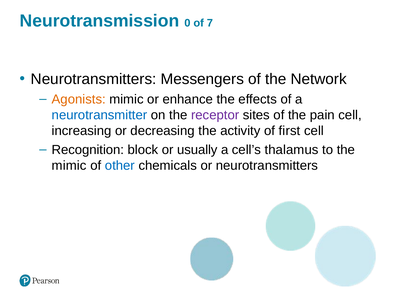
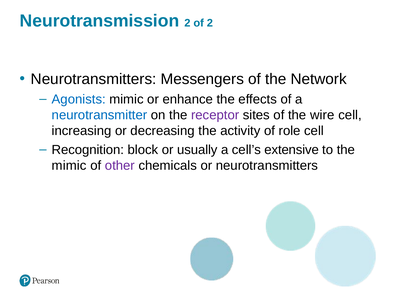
Neurotransmission 0: 0 -> 2 (187, 23)
of 7: 7 -> 2 (210, 23)
Agonists colour: orange -> blue (79, 99)
pain: pain -> wire (322, 115)
first: first -> role (290, 131)
thalamus: thalamus -> extensive (292, 150)
other colour: blue -> purple (120, 166)
